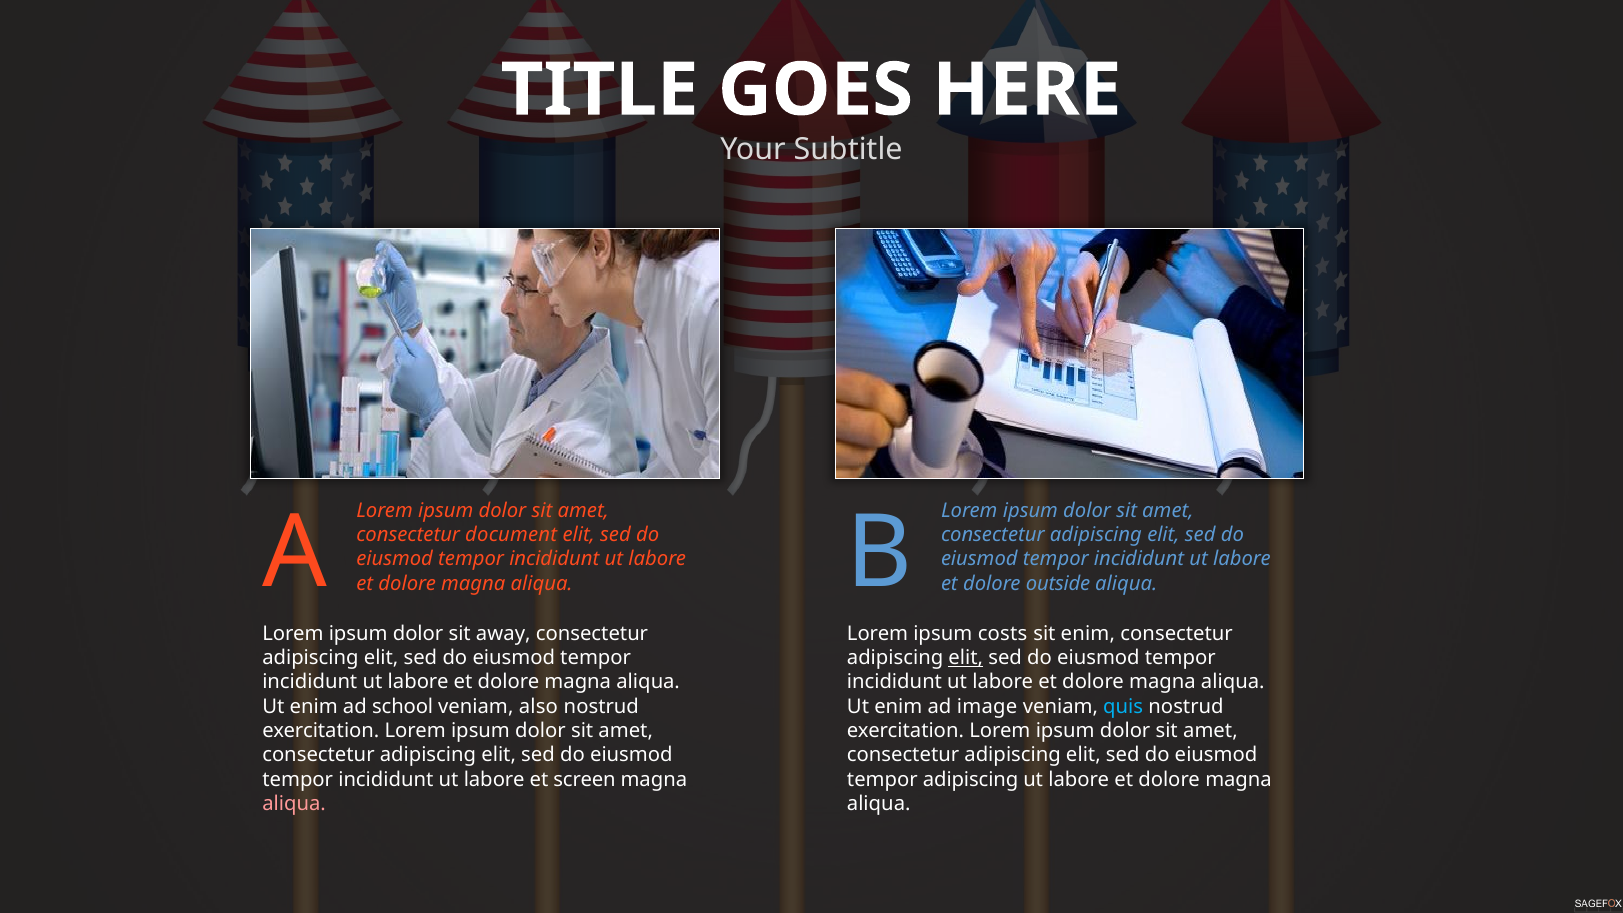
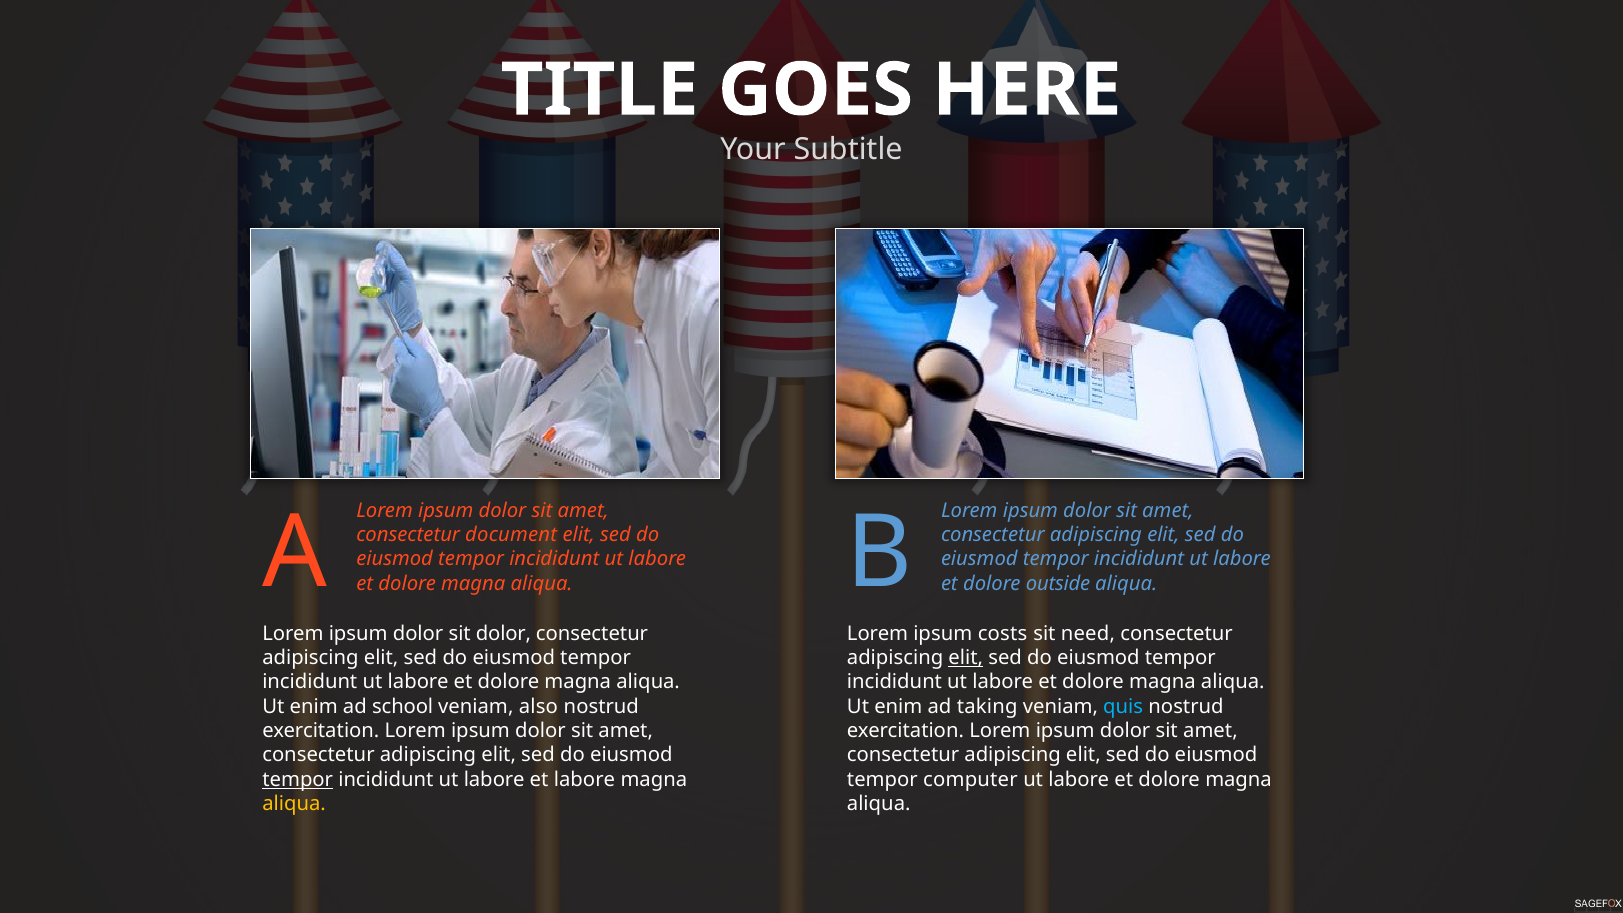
sit away: away -> dolor (503, 633)
sit enim: enim -> need (1088, 633)
image: image -> taking (987, 706)
tempor underline: none -> present (298, 779)
et screen: screen -> labore (584, 779)
tempor adipiscing: adipiscing -> computer (970, 779)
aliqua colour: pink -> yellow (294, 804)
